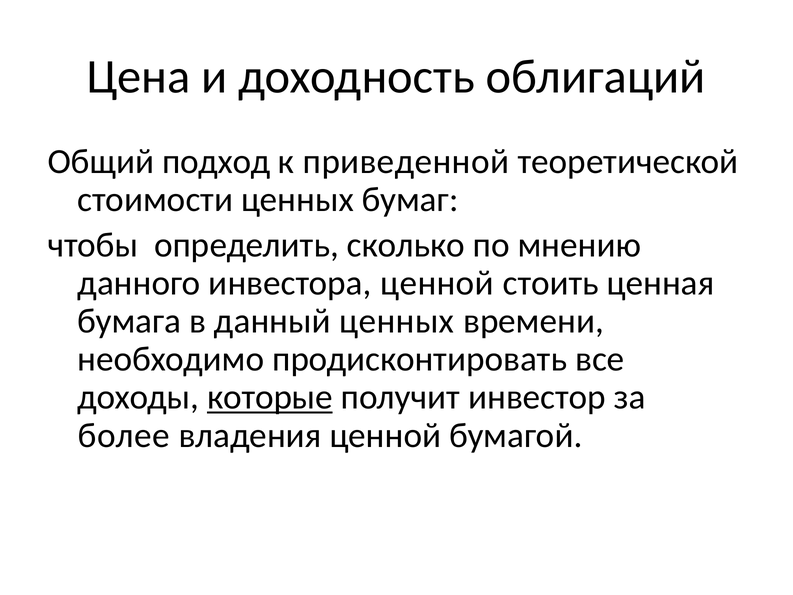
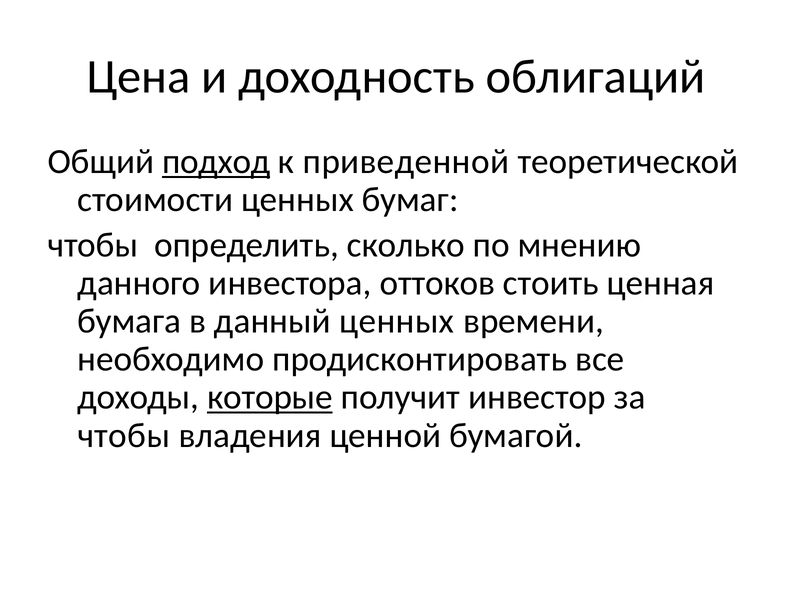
подход underline: none -> present (216, 162)
инвестора ценной: ценной -> оттоков (437, 283)
более: более -> чтобы (124, 435)
